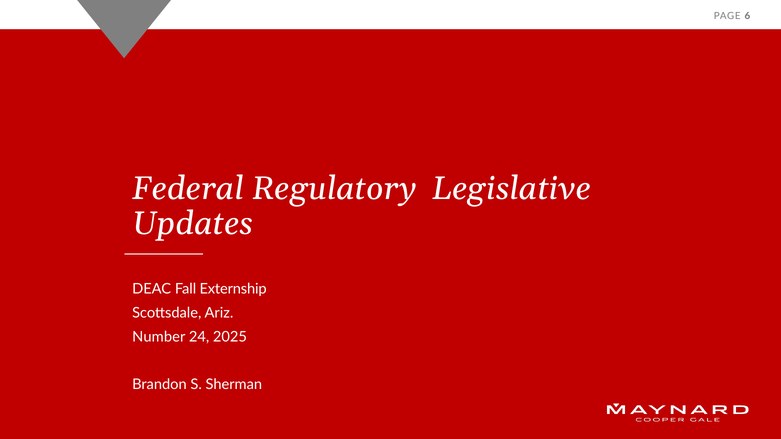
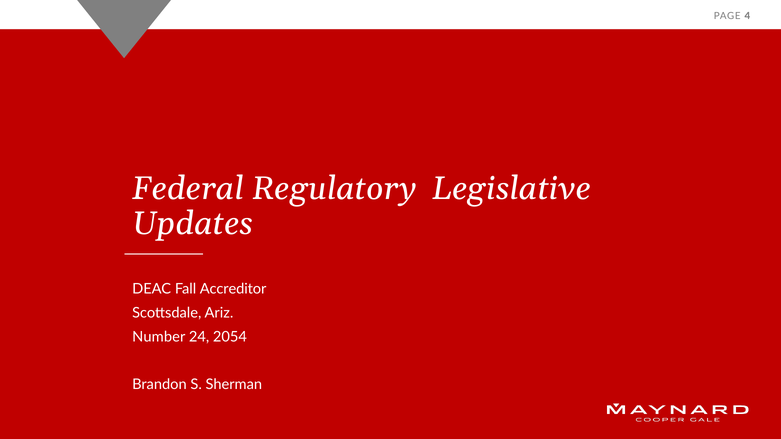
6: 6 -> 4 (747, 16)
Externship: Externship -> Accreditor (233, 289)
2025: 2025 -> 2054 (230, 337)
